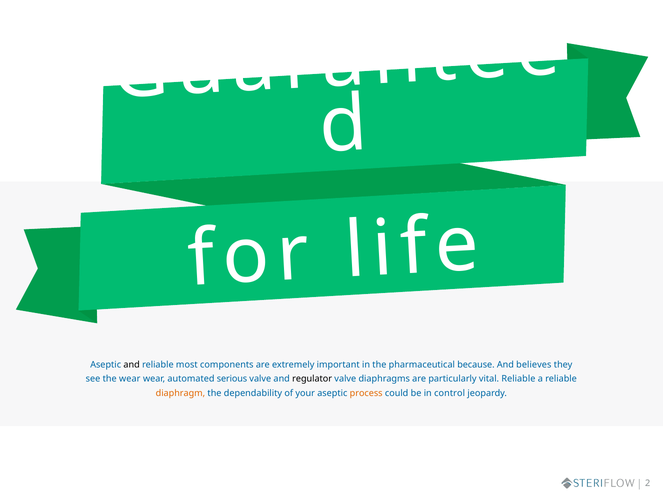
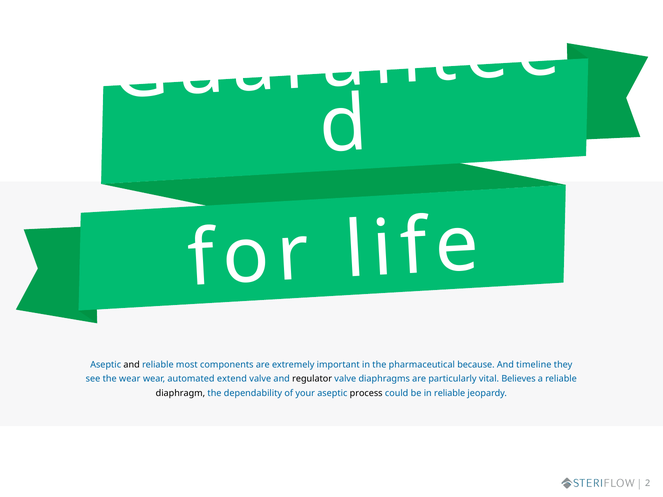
believes: believes -> timeline (534, 365)
serious: serious -> extend (232, 379)
vital Reliable: Reliable -> Believes (518, 379)
diaphragm colour: orange -> black (180, 393)
process colour: orange -> black (366, 393)
in control: control -> reliable (450, 393)
